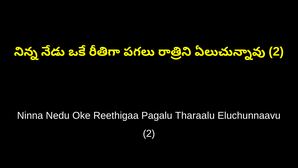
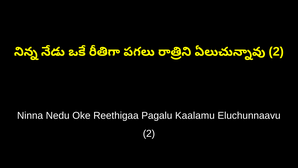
Tharaalu: Tharaalu -> Kaalamu (195, 115)
